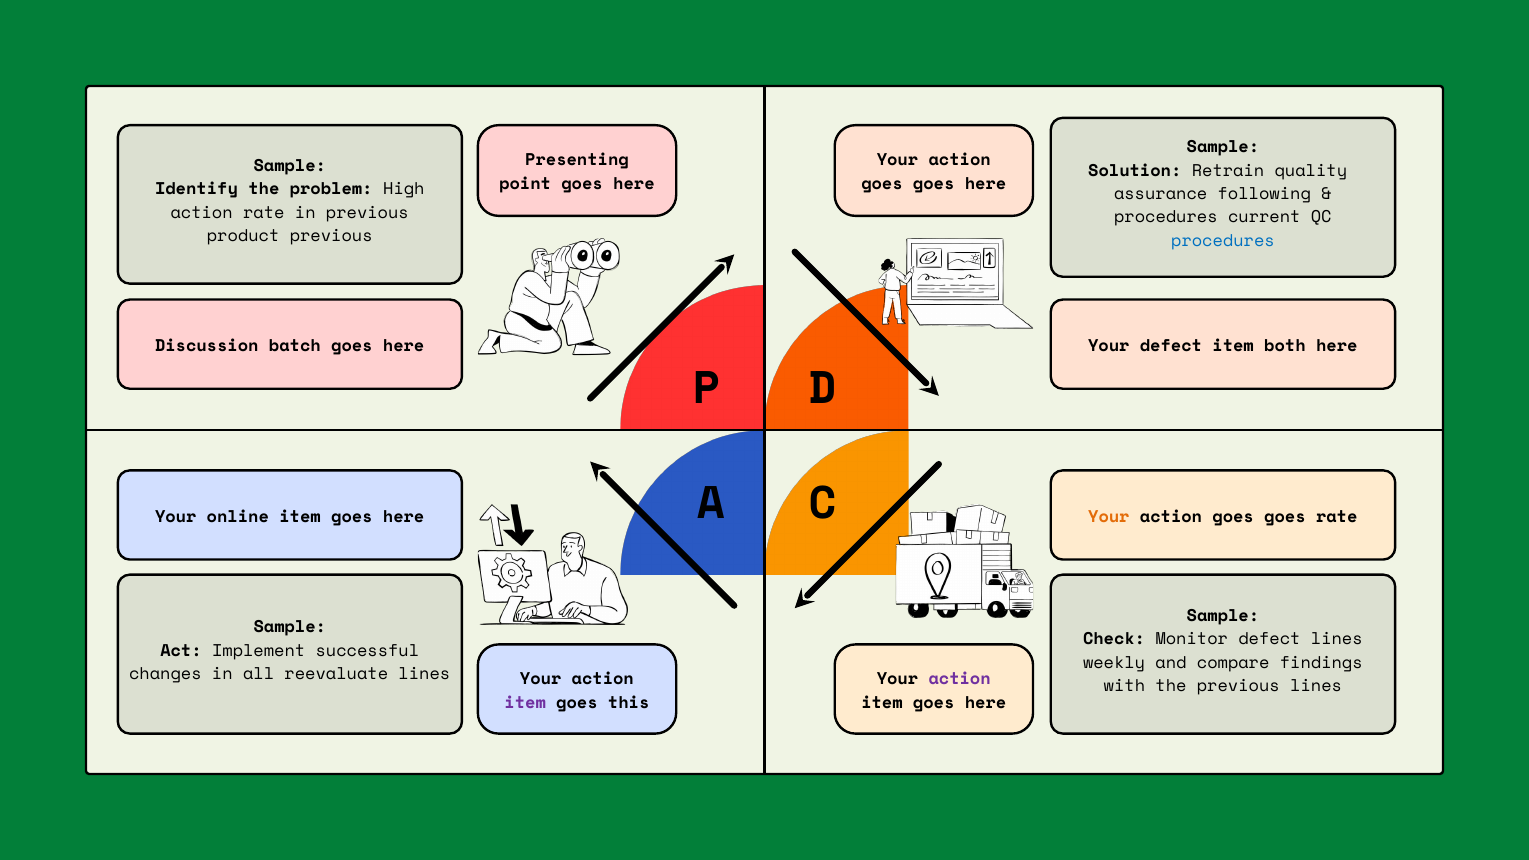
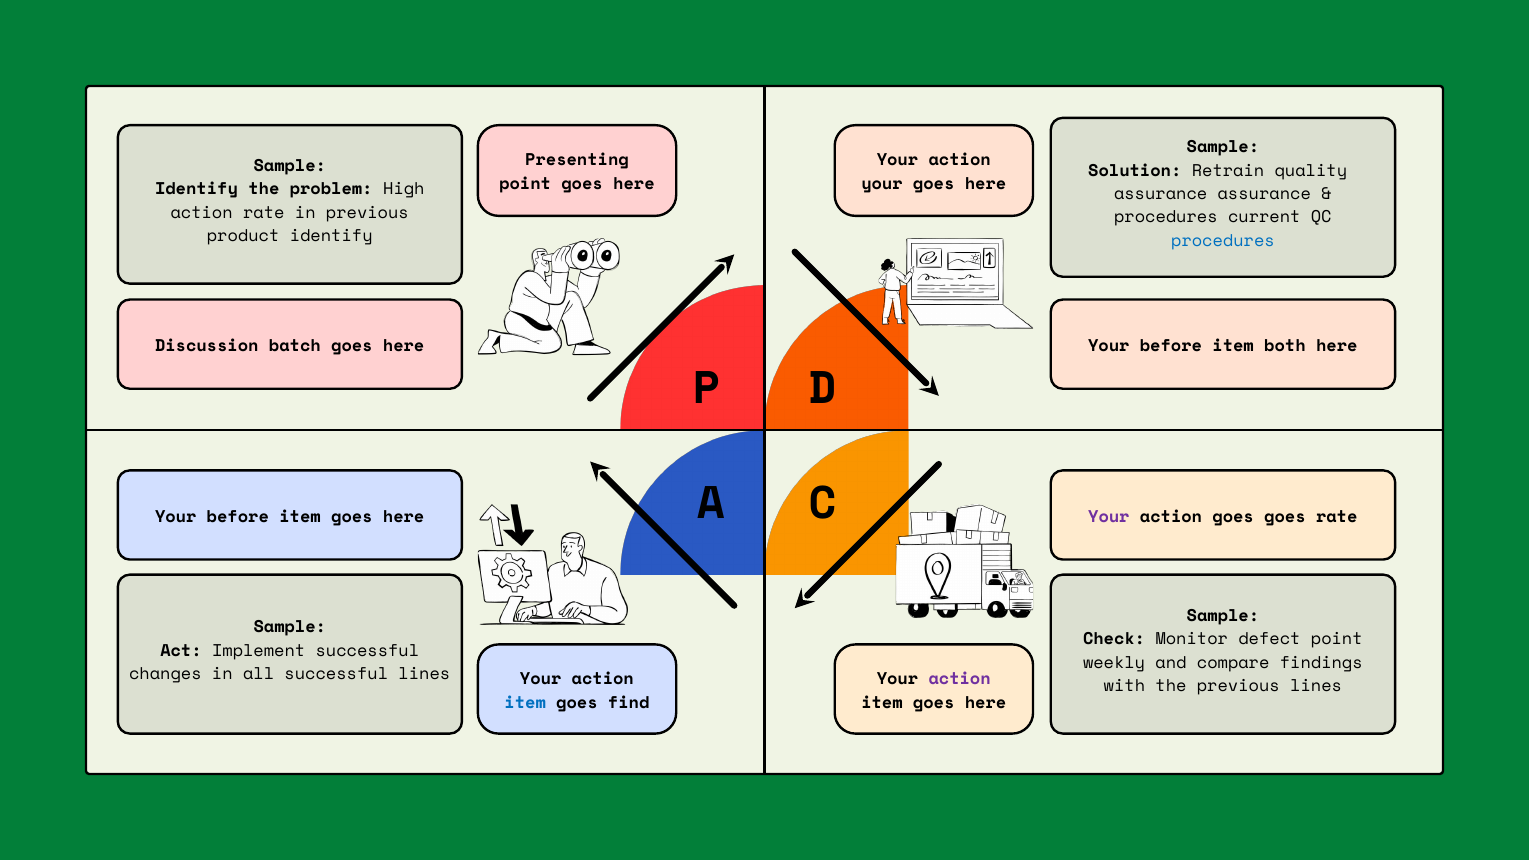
goes: goes -> your (882, 184)
assurance following: following -> assurance (1264, 194)
product previous: previous -> identify (331, 236)
defect: defect -> before (1171, 346)
online: online -> before (238, 517)
Your colour: orange -> purple (1109, 517)
defect lines: lines -> point (1337, 639)
all reevaluate: reevaluate -> successful (336, 674)
item colour: purple -> blue (525, 703)
this: this -> find (629, 703)
